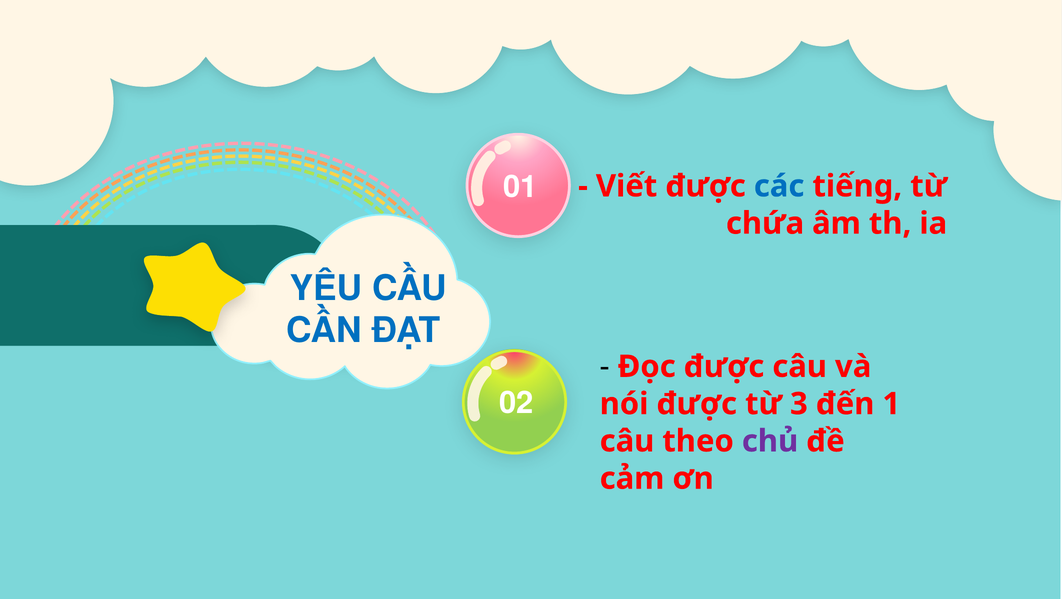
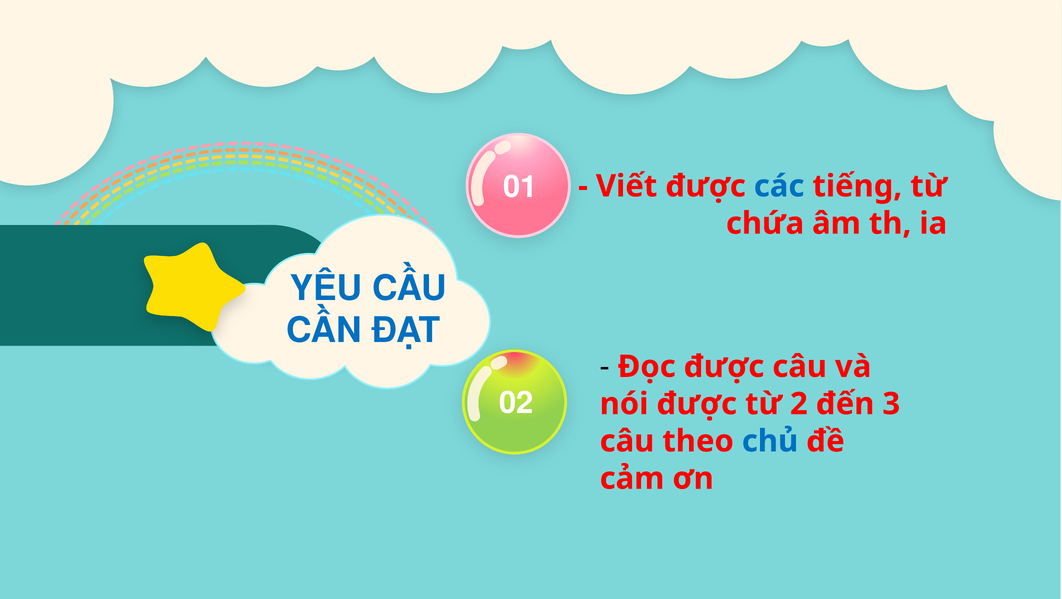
3: 3 -> 2 (799, 404)
1: 1 -> 3 (891, 404)
chủ colour: purple -> blue (770, 441)
